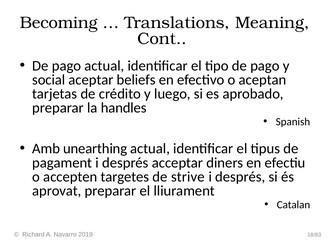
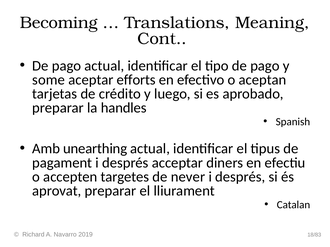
social: social -> some (49, 80)
beliefs: beliefs -> efforts (136, 80)
strive: strive -> never (188, 177)
